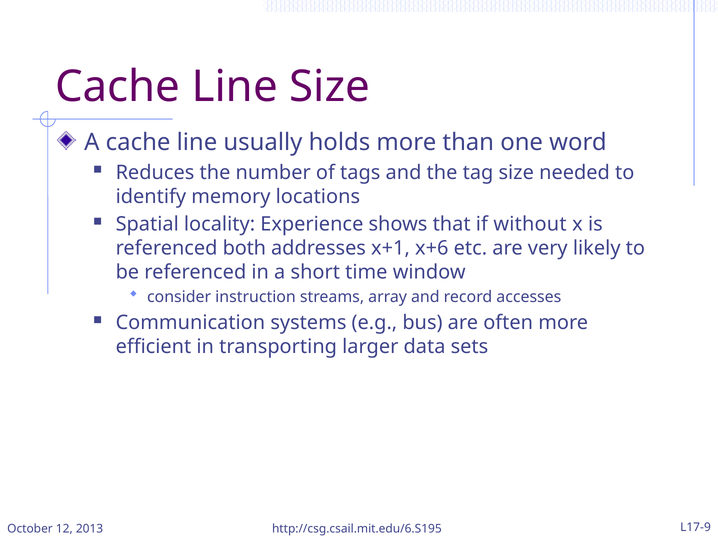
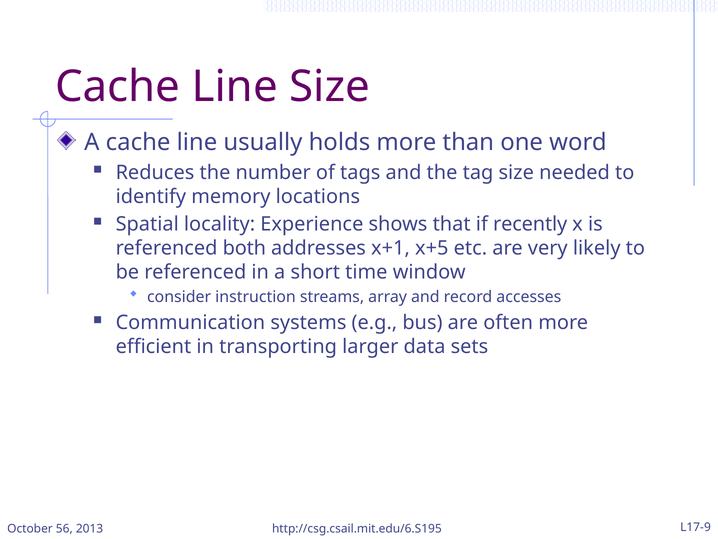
without: without -> recently (530, 224)
x+6: x+6 -> x+5 (432, 248)
12: 12 -> 56 (64, 529)
